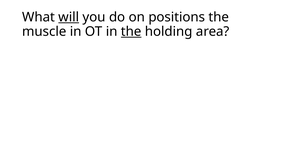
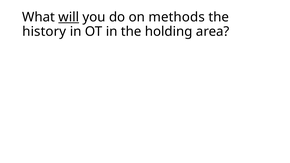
positions: positions -> methods (177, 17)
muscle: muscle -> history (44, 32)
the underline: present -> none (131, 32)
